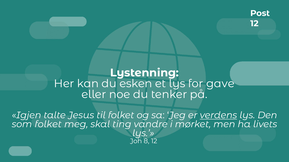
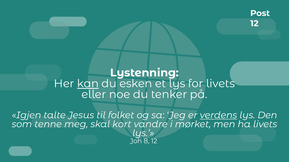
kan underline: none -> present (88, 84)
for gave: gave -> livets (220, 84)
som folket: folket -> tenne (48, 125)
ting: ting -> kort (122, 125)
